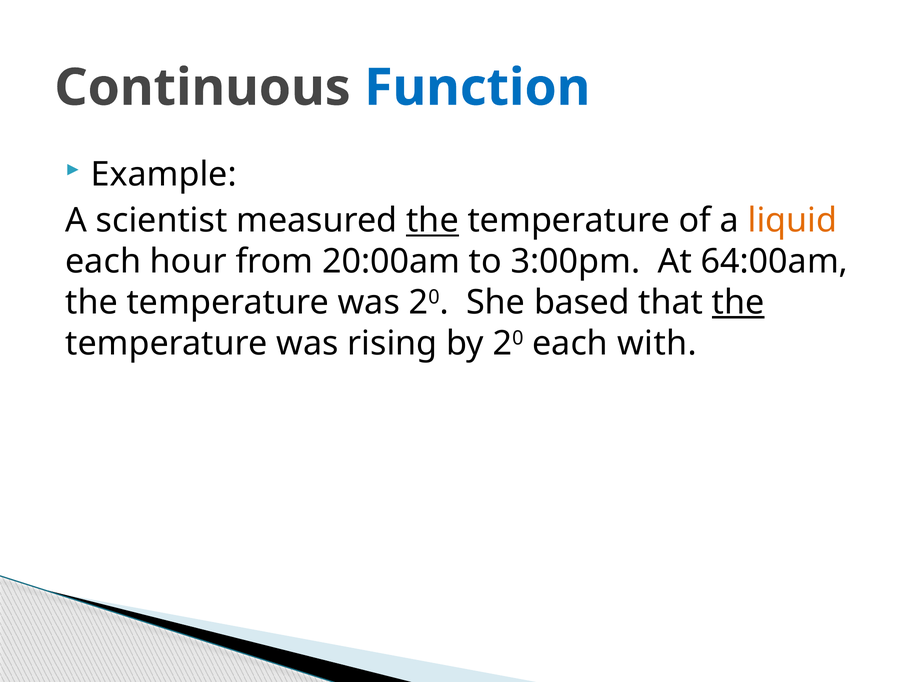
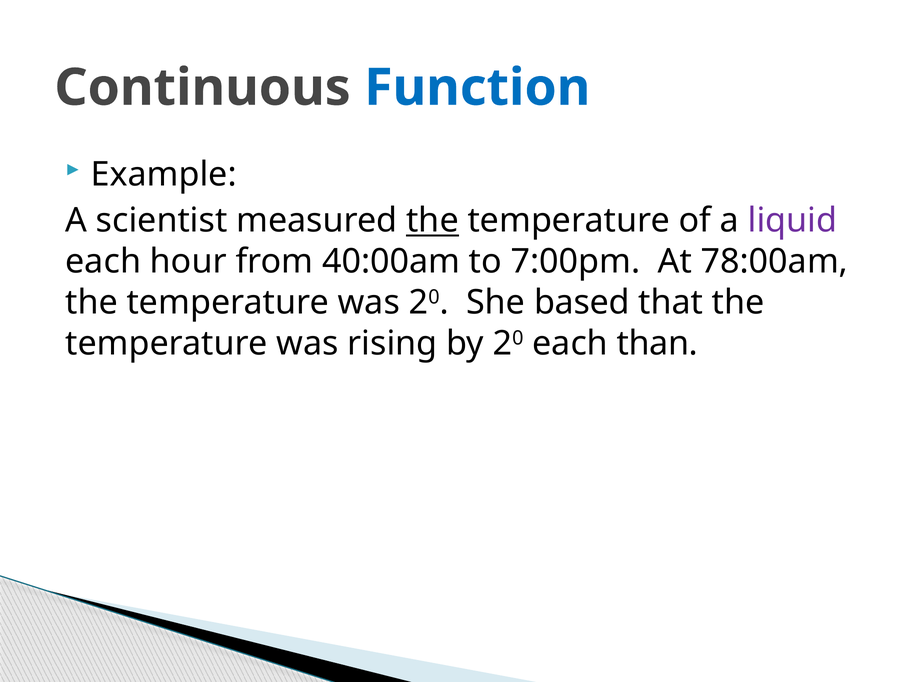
liquid colour: orange -> purple (792, 221)
20:00am: 20:00am -> 40:00am (391, 262)
3:00pm: 3:00pm -> 7:00pm (576, 262)
64:00am: 64:00am -> 78:00am (774, 262)
the underline: present -> none (738, 302)
with: with -> than (657, 343)
